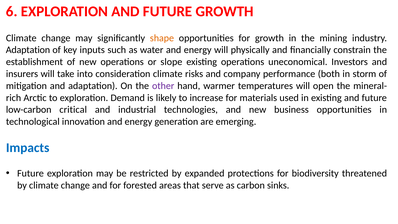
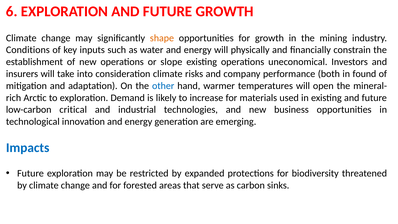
Adaptation: Adaptation -> Conditions (28, 50)
storm: storm -> found (364, 74)
other colour: purple -> blue (163, 86)
